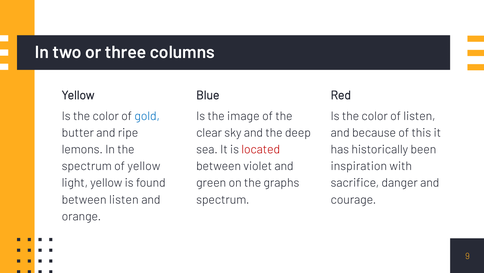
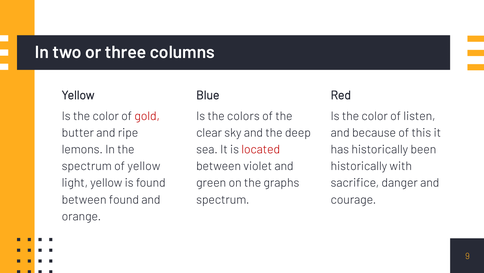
gold colour: blue -> red (147, 116)
image: image -> colors (243, 116)
inspiration: inspiration -> historically (359, 166)
between listen: listen -> found (124, 199)
